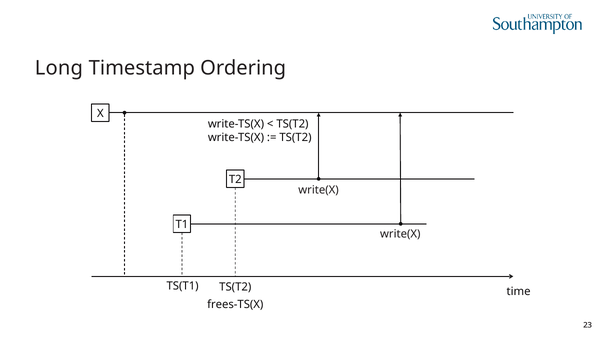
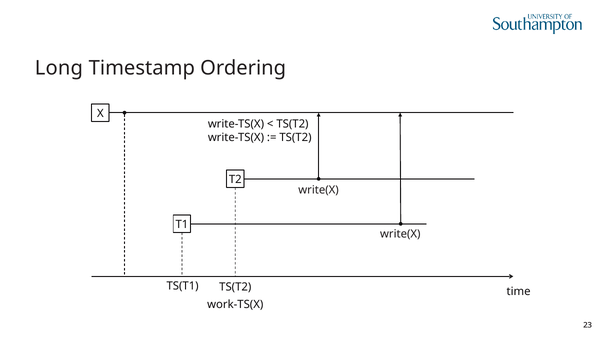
frees-TS(X: frees-TS(X -> work-TS(X (235, 304)
